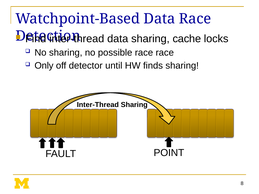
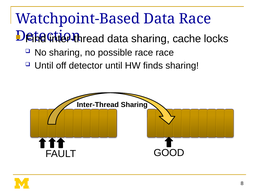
Only: Only -> Until (44, 66)
POINT: POINT -> GOOD (169, 153)
